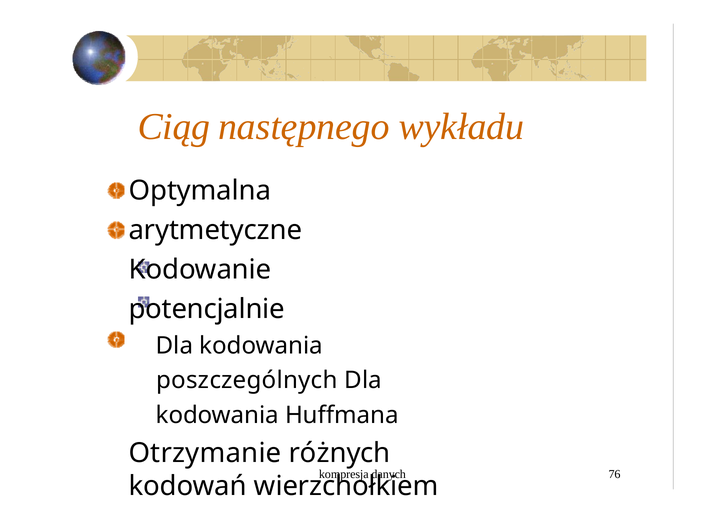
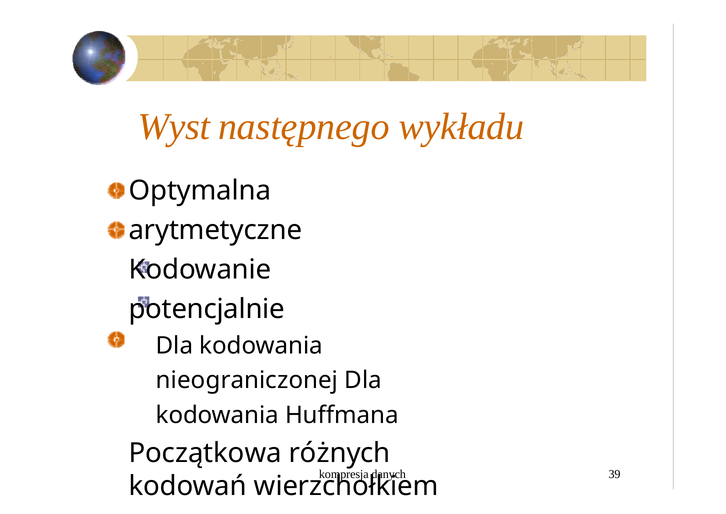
Ciąg: Ciąg -> Wyst (174, 127)
poszczególnych: poszczególnych -> nieograniczonej (247, 380)
Otrzymanie: Otrzymanie -> Początkowa (205, 453)
76: 76 -> 39 (615, 474)
